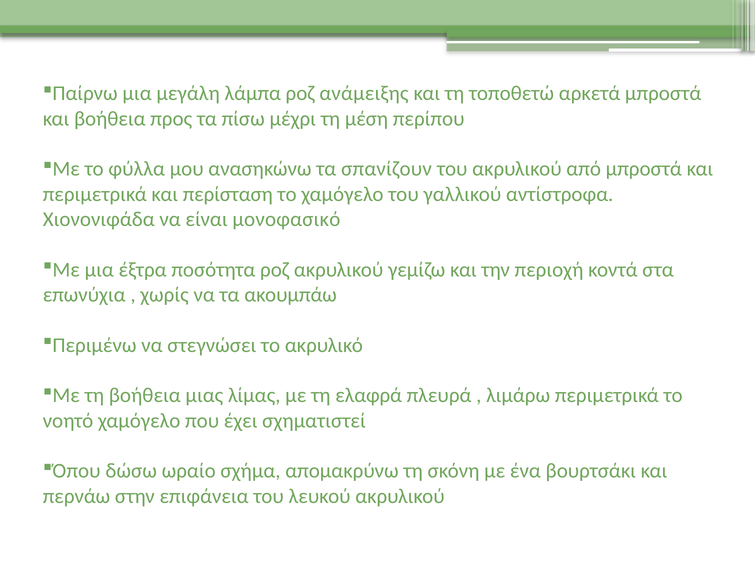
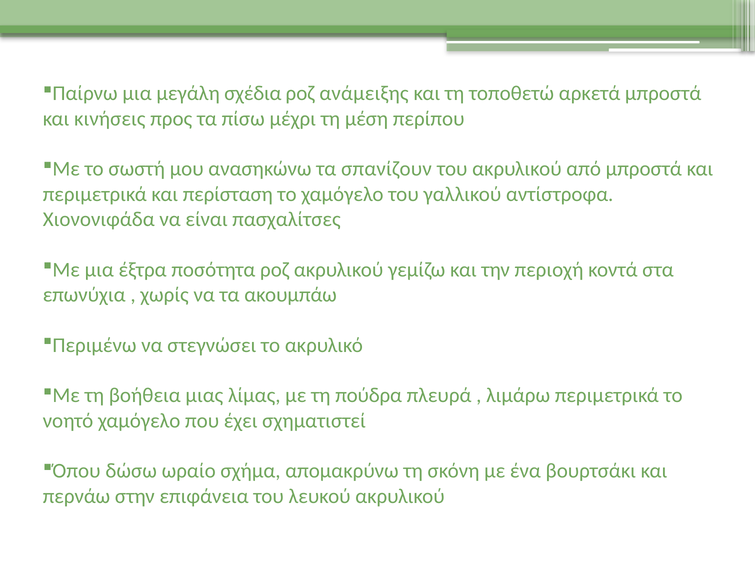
λάμπα: λάμπα -> σχέδια (253, 94)
και βοήθεια: βοήθεια -> κινήσεις (110, 119)
φύλλα: φύλλα -> σωστή (137, 169)
μονοφασικό: μονοφασικό -> πασχαλίτσες (286, 219)
ελαφρά: ελαφρά -> πούδρα (369, 396)
